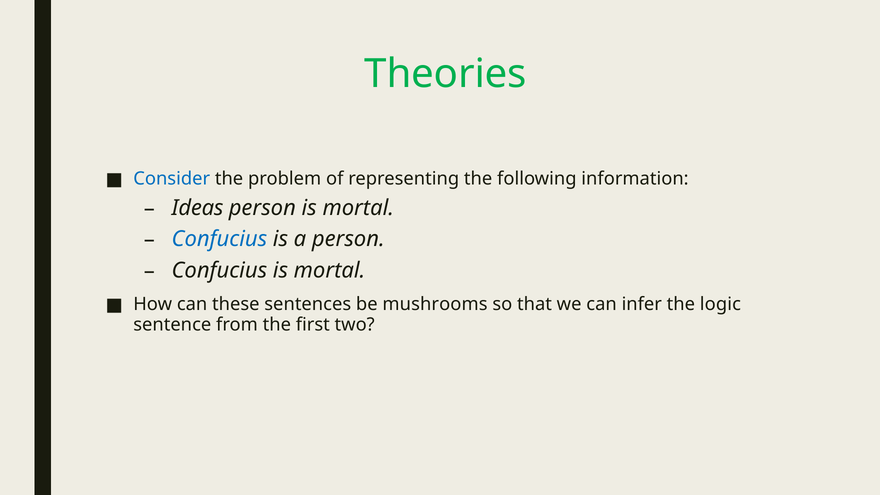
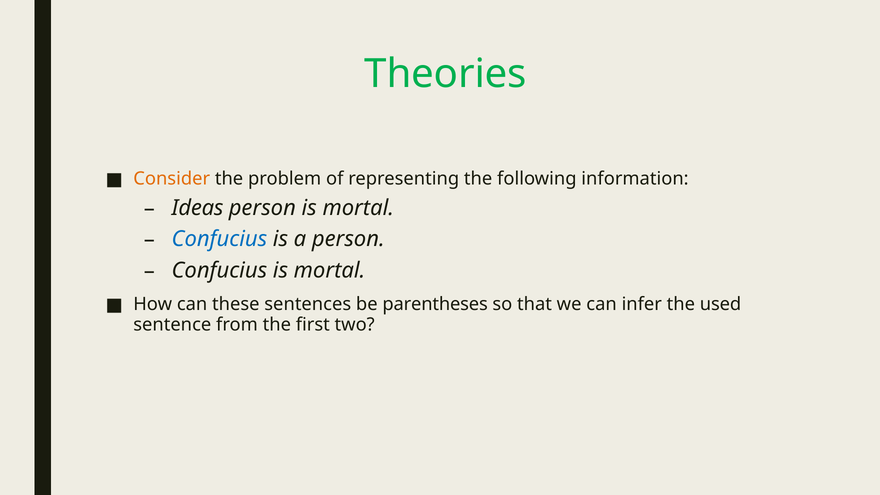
Consider colour: blue -> orange (172, 179)
mushrooms: mushrooms -> parentheses (435, 304)
logic: logic -> used (721, 304)
